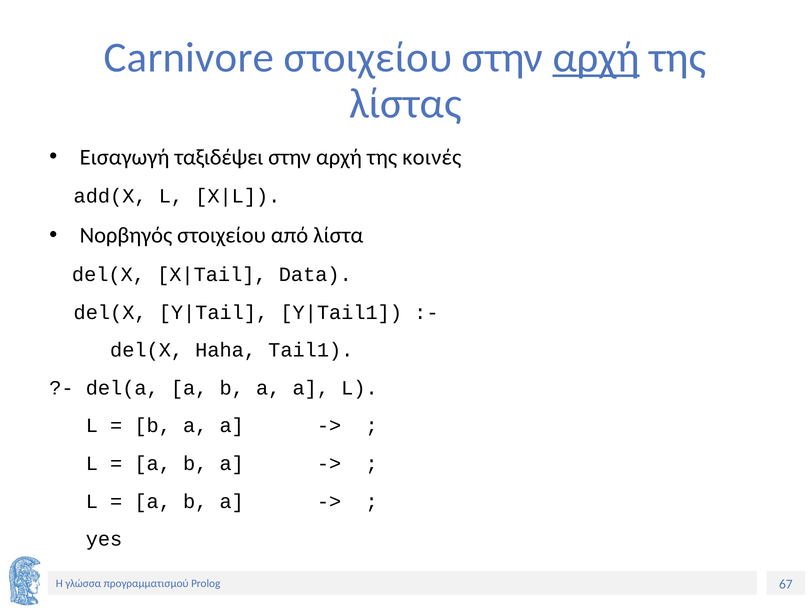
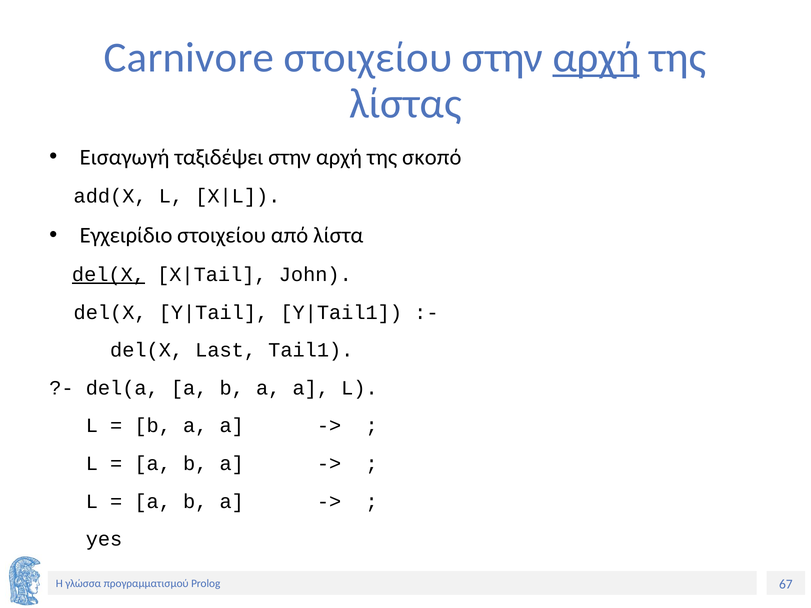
κοινές: κοινές -> σκοπό (432, 157)
Νορβηγός: Νορβηγός -> Εγχειρίδιο (126, 236)
del(X underline: none -> present (108, 275)
Data: Data -> John (315, 275)
Haha: Haha -> Last (226, 350)
